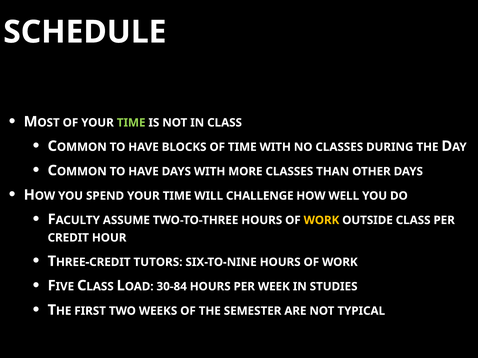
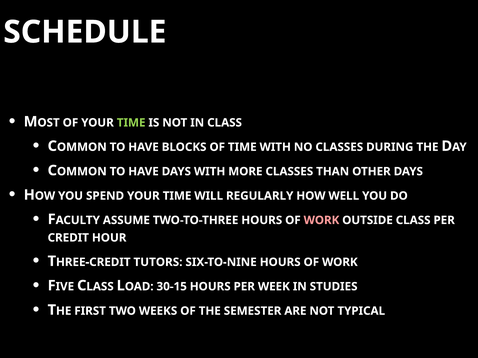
CHALLENGE: CHALLENGE -> REGULARLY (260, 196)
WORK colour: yellow -> pink (321, 221)
30-84: 30-84 -> 30-15 (172, 287)
